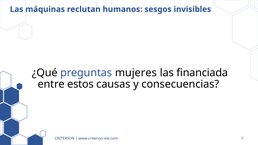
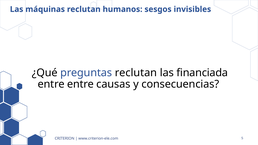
preguntas mujeres: mujeres -> reclutan (136, 73)
entre estos: estos -> entre (80, 84)
